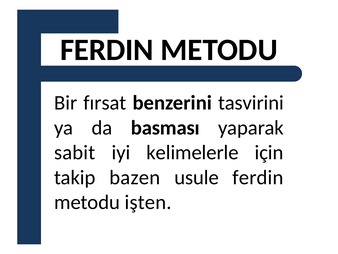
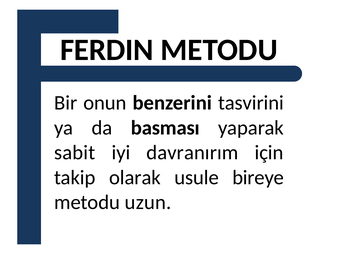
fırsat: fırsat -> onun (105, 103)
kelimelerle: kelimelerle -> davranırım (192, 152)
bazen: bazen -> olarak (135, 177)
usule ferdin: ferdin -> bireye (258, 177)
işten: işten -> uzun (148, 202)
